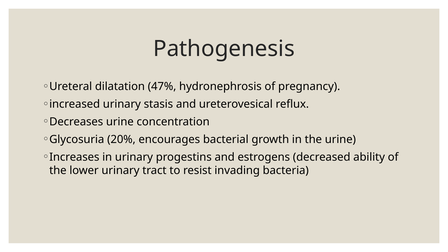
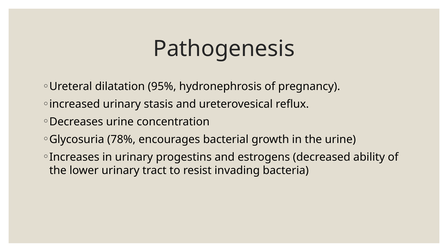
47%: 47% -> 95% (162, 86)
20%: 20% -> 78% (121, 139)
